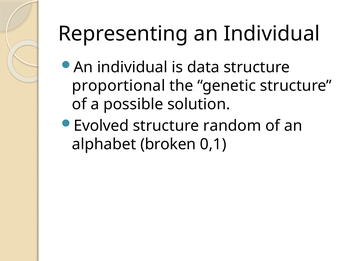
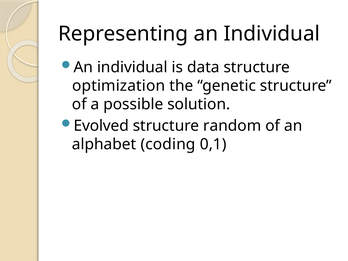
proportional: proportional -> optimization (119, 86)
broken: broken -> coding (168, 144)
